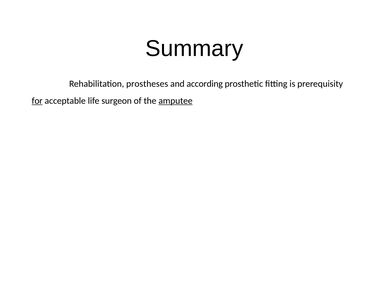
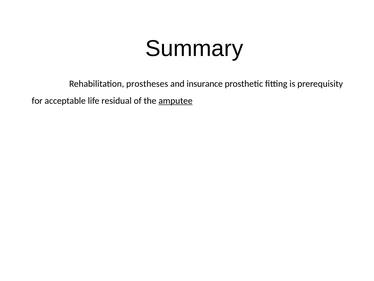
according: according -> insurance (205, 84)
for underline: present -> none (37, 101)
surgeon: surgeon -> residual (117, 101)
